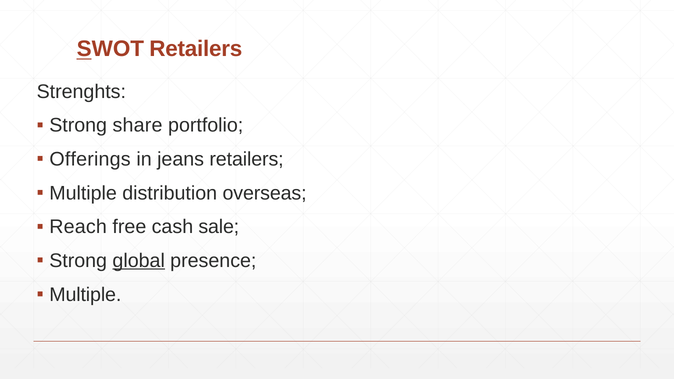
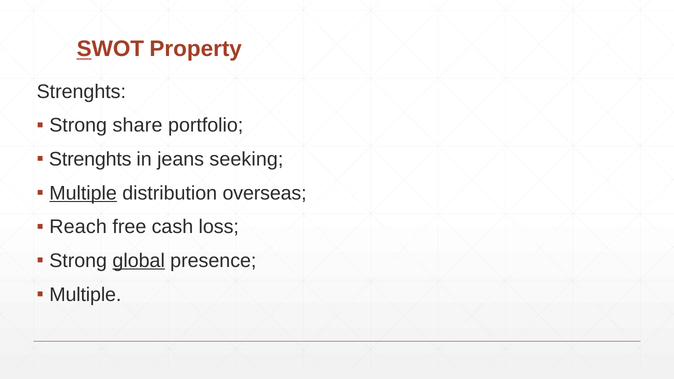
SWOT Retailers: Retailers -> Property (196, 49)
Offerings: Offerings -> Strenghts (90, 159)
jeans retailers: retailers -> seeking (246, 159)
Multiple underline: none -> present (83, 193)
sale: sale -> loss (219, 227)
